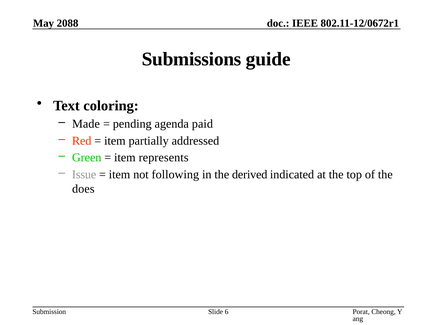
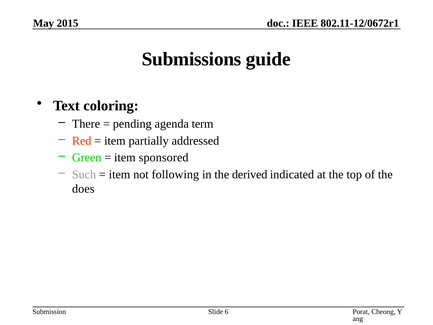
2088: 2088 -> 2015 (68, 23)
Made: Made -> There (86, 124)
paid: paid -> term (203, 124)
represents: represents -> sponsored (164, 157)
Issue: Issue -> Such (84, 174)
